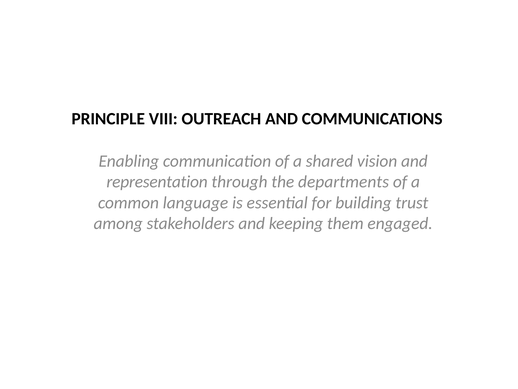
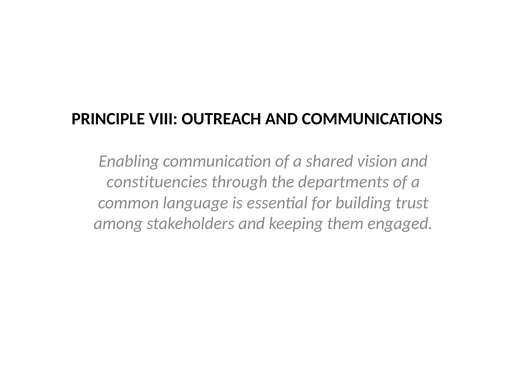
representation: representation -> constituencies (157, 182)
